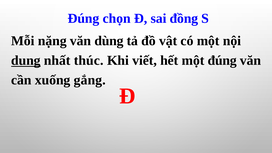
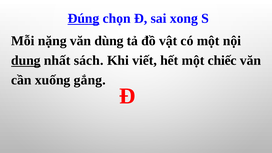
Đúng underline: none -> present (83, 18)
đồng: đồng -> xong (184, 18)
thúc: thúc -> sách (89, 60)
một đúng: đúng -> chiếc (222, 60)
